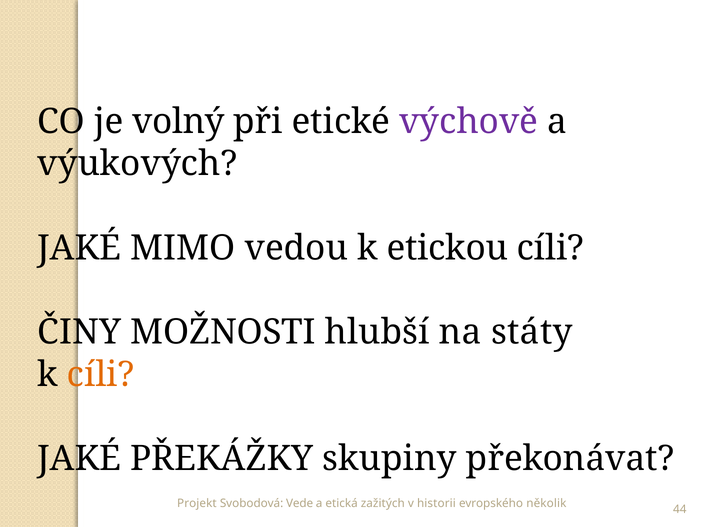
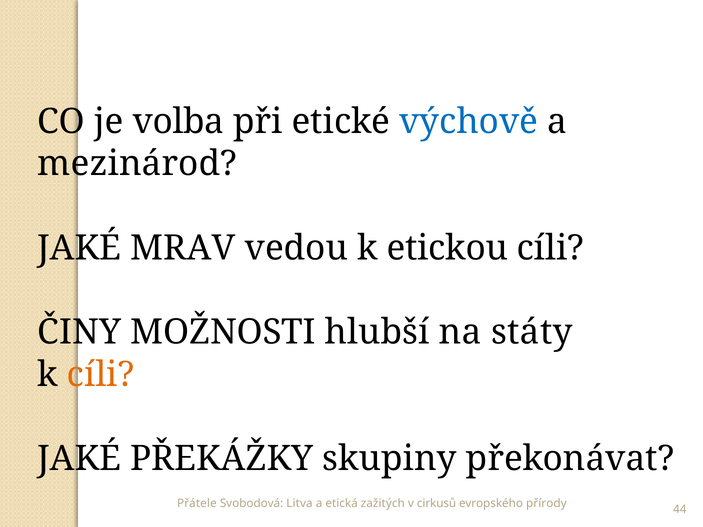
volný: volný -> volba (178, 122)
výchově colour: purple -> blue (469, 122)
výukových: výukových -> mezinárod (137, 164)
MIMO: MIMO -> MRAV (183, 248)
Projekt: Projekt -> Přátele (197, 503)
Vede: Vede -> Litva (299, 503)
historii: historii -> cirkusů (437, 503)
několik: několik -> přírody (546, 503)
